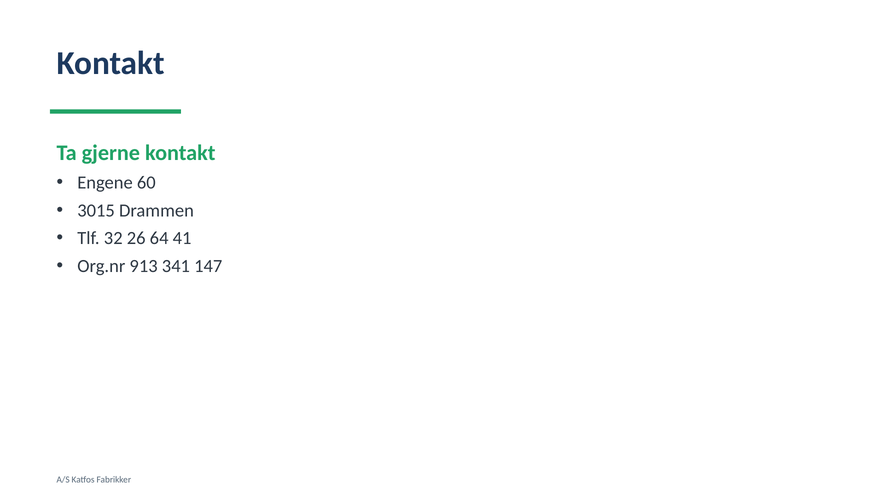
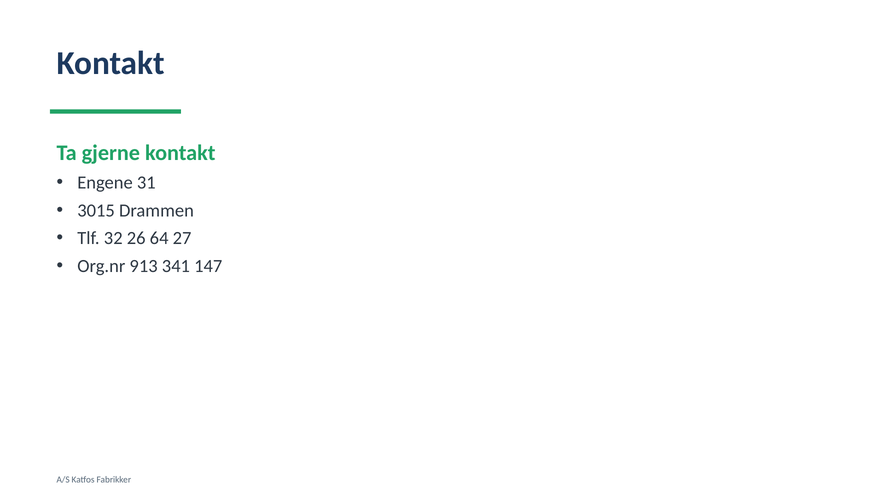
60: 60 -> 31 (146, 183)
41: 41 -> 27 (182, 238)
